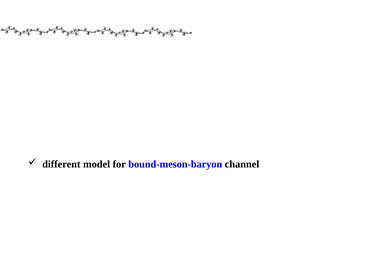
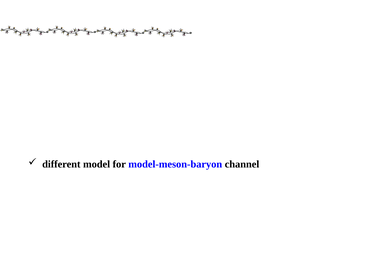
bound-meson-baryon: bound-meson-baryon -> model-meson-baryon (175, 164)
